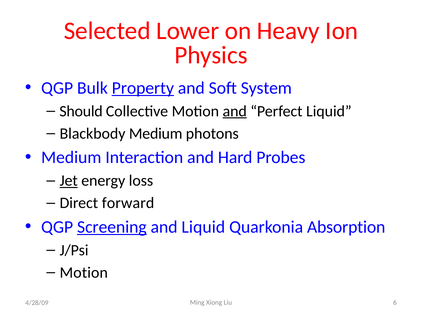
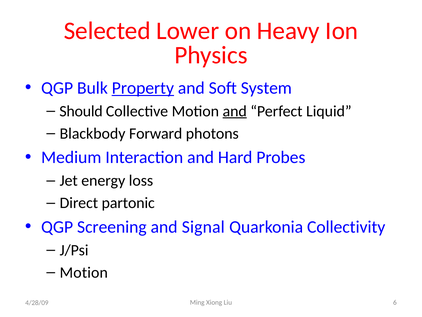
Blackbody Medium: Medium -> Forward (156, 133)
Jet underline: present -> none (69, 180)
forward: forward -> partonic (128, 203)
Screening underline: present -> none (112, 227)
and Liquid: Liquid -> Signal (203, 227)
Absorption: Absorption -> Collectivity (346, 227)
